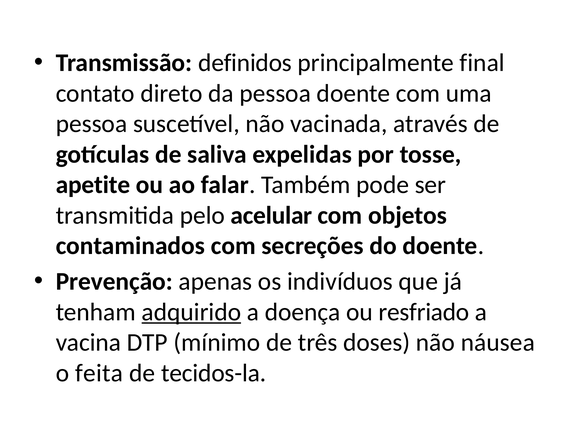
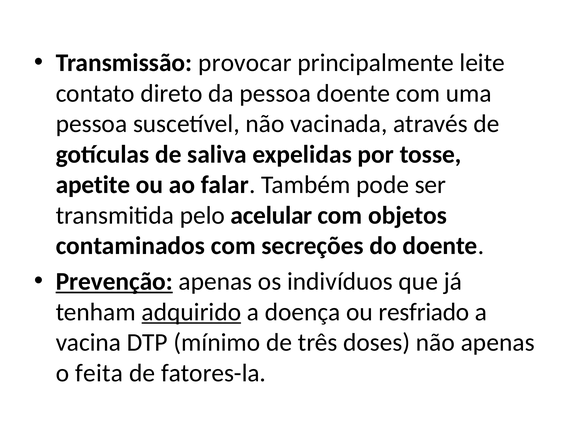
definidos: definidos -> provocar (245, 63)
final: final -> leite (482, 63)
Prevenção underline: none -> present (114, 281)
não náusea: náusea -> apenas (498, 343)
tecidos-la: tecidos-la -> fatores-la (214, 373)
